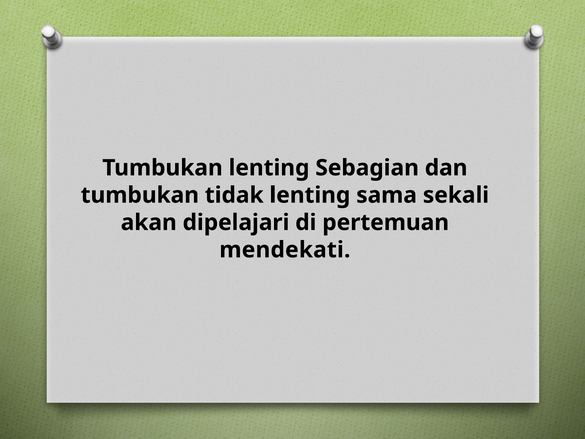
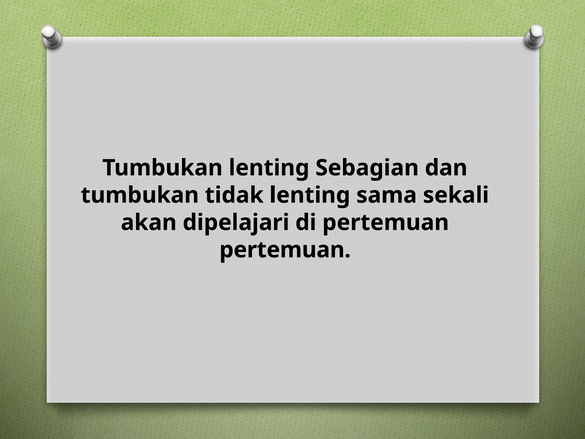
mendekati: mendekati -> pertemuan (285, 250)
